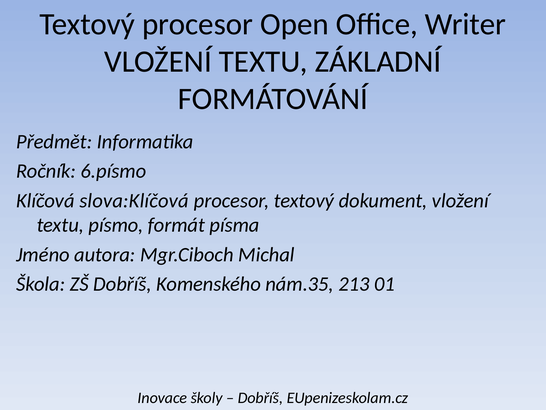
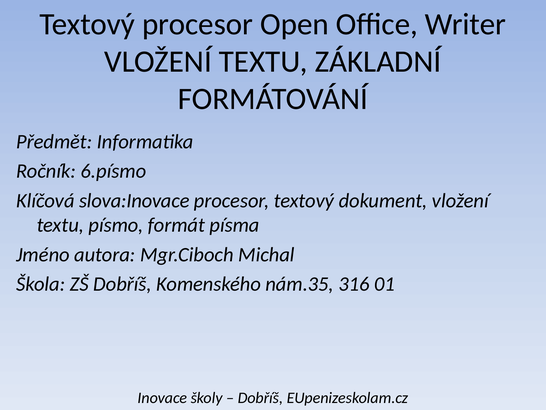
slova:Klíčová: slova:Klíčová -> slova:Inovace (134, 200)
213: 213 -> 316 (354, 284)
